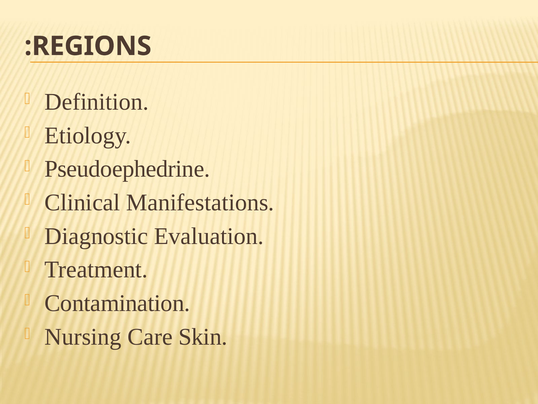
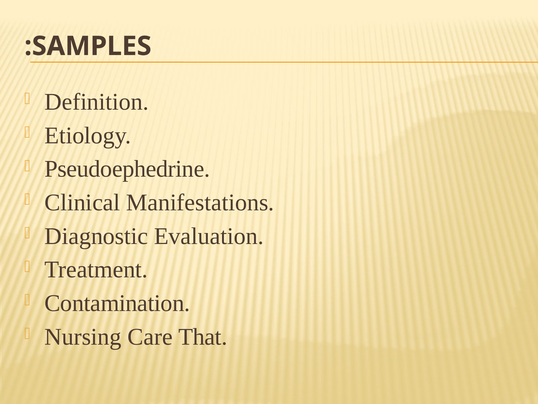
REGIONS: REGIONS -> SAMPLES (92, 46)
Skin: Skin -> That (203, 336)
